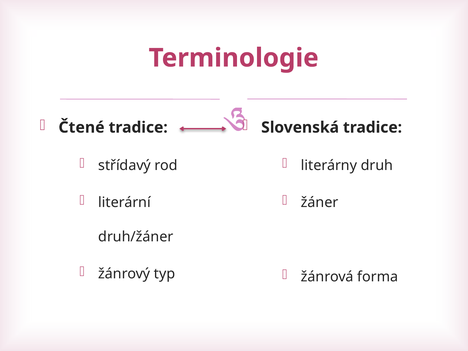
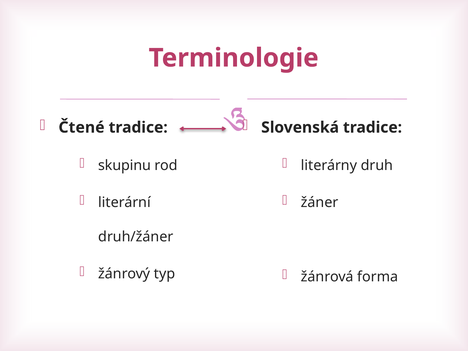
střídavý: střídavý -> skupinu (125, 165)
